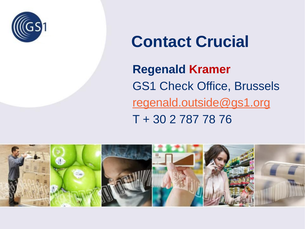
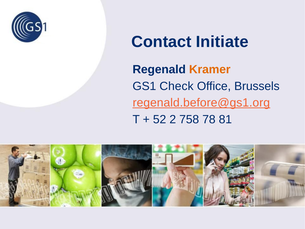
Crucial: Crucial -> Initiate (222, 42)
Kramer colour: red -> orange (210, 69)
regenald.outside@gs1.org: regenald.outside@gs1.org -> regenald.before@gs1.org (201, 103)
30: 30 -> 52 (160, 119)
787: 787 -> 758 (189, 119)
76: 76 -> 81 (225, 119)
